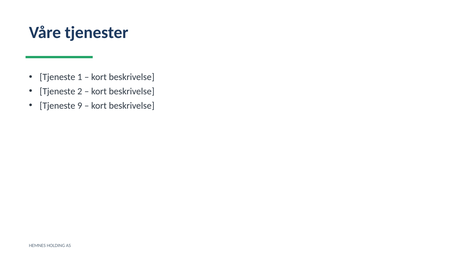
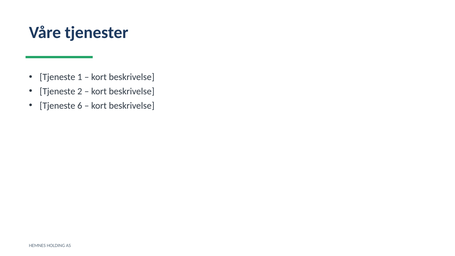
9: 9 -> 6 (80, 106)
